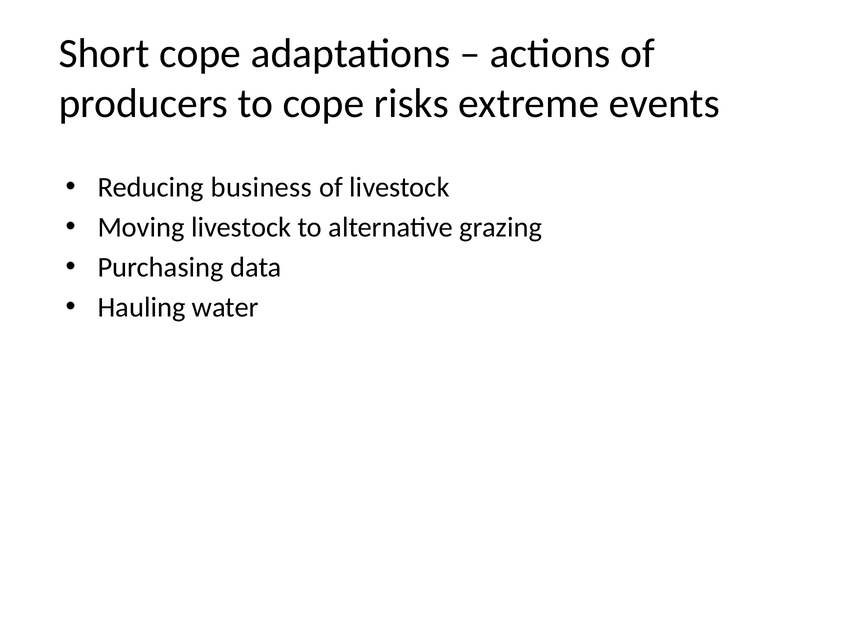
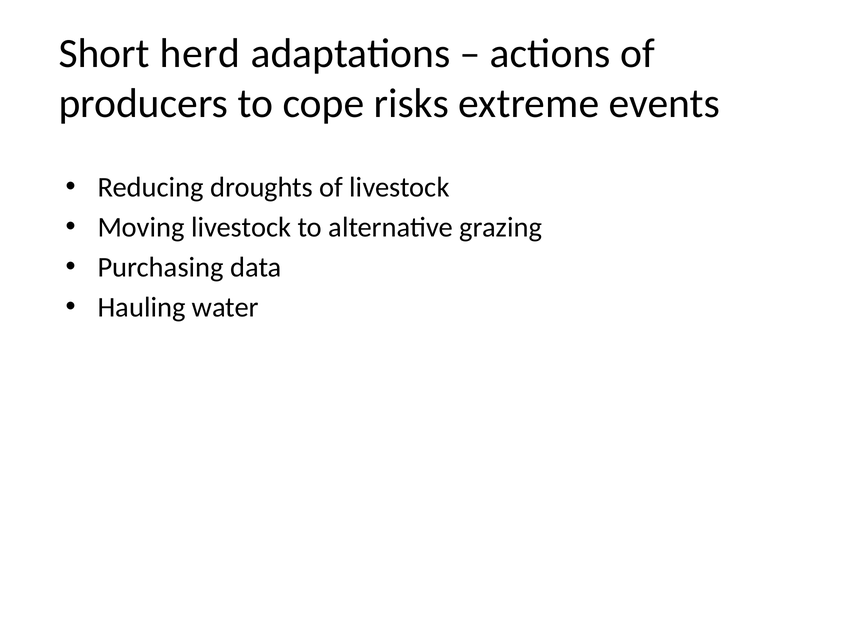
Short cope: cope -> herd (200, 54)
business: business -> droughts (262, 187)
